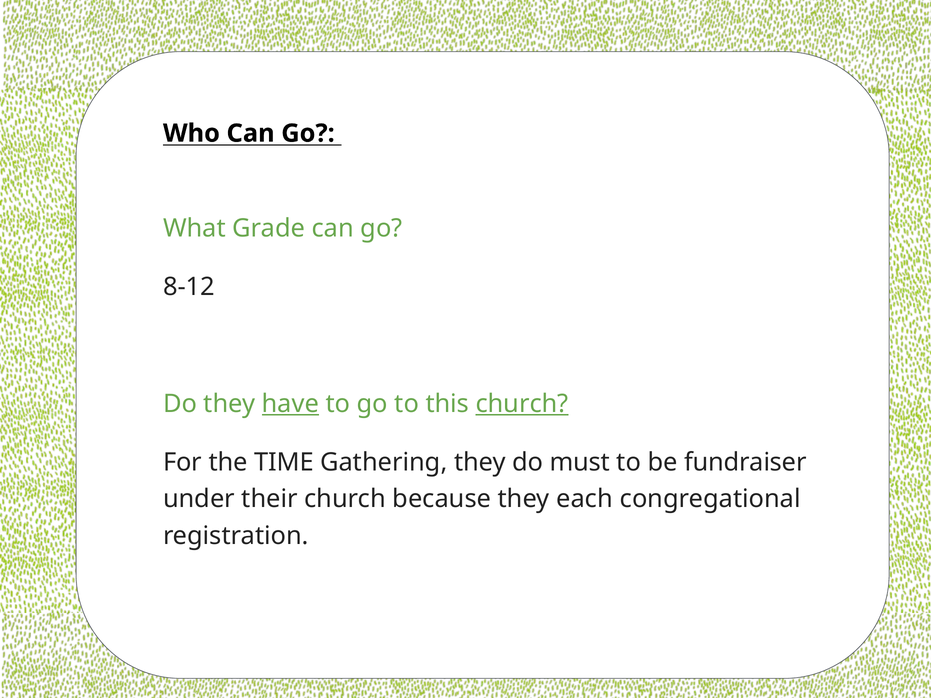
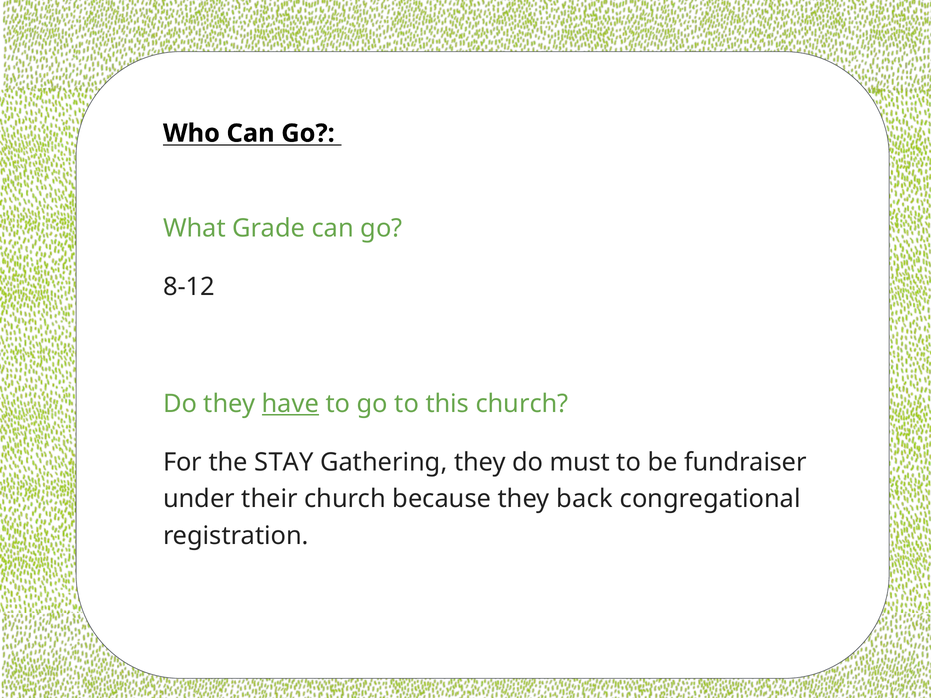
church underline: present -> none (522, 404)
TIME: TIME -> STAY (284, 463)
each: each -> back (584, 499)
